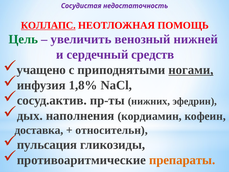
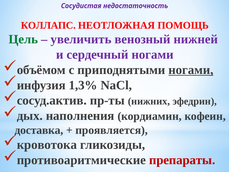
КОЛЛАПС underline: present -> none (48, 25)
сердечный средств: средств -> ногами (153, 54)
учащено: учащено -> объёмом (41, 70)
1,8%: 1,8% -> 1,3% (83, 85)
относительн: относительн -> проявляется (112, 130)
пульсация: пульсация -> кровотока (47, 145)
препараты colour: orange -> red (182, 160)
